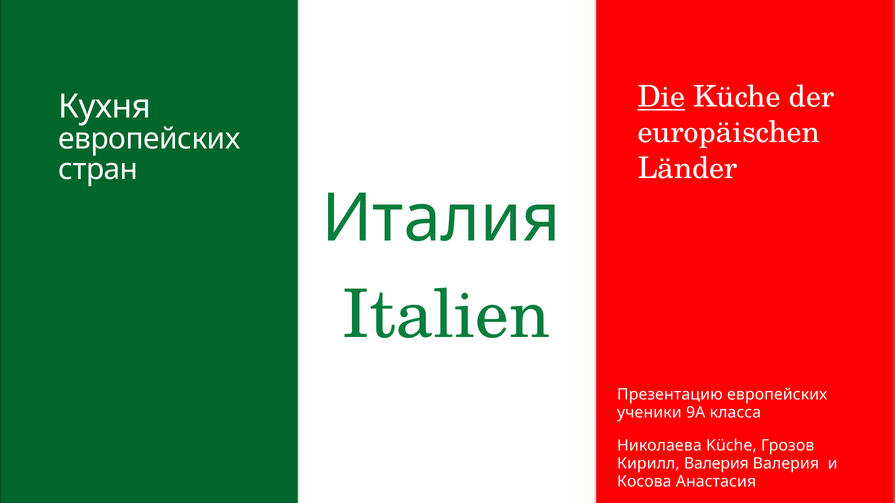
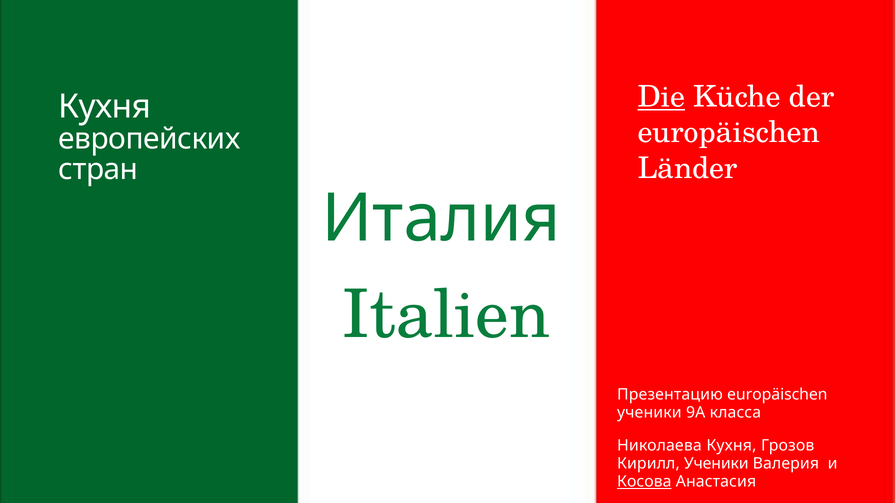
Презентацию европейских: европейских -> europäischen (777, 395)
Николаева Küche: Küche -> Кухня (731, 446)
Кирилл Валерия: Валерия -> Ученики (716, 464)
Косова underline: none -> present (644, 482)
